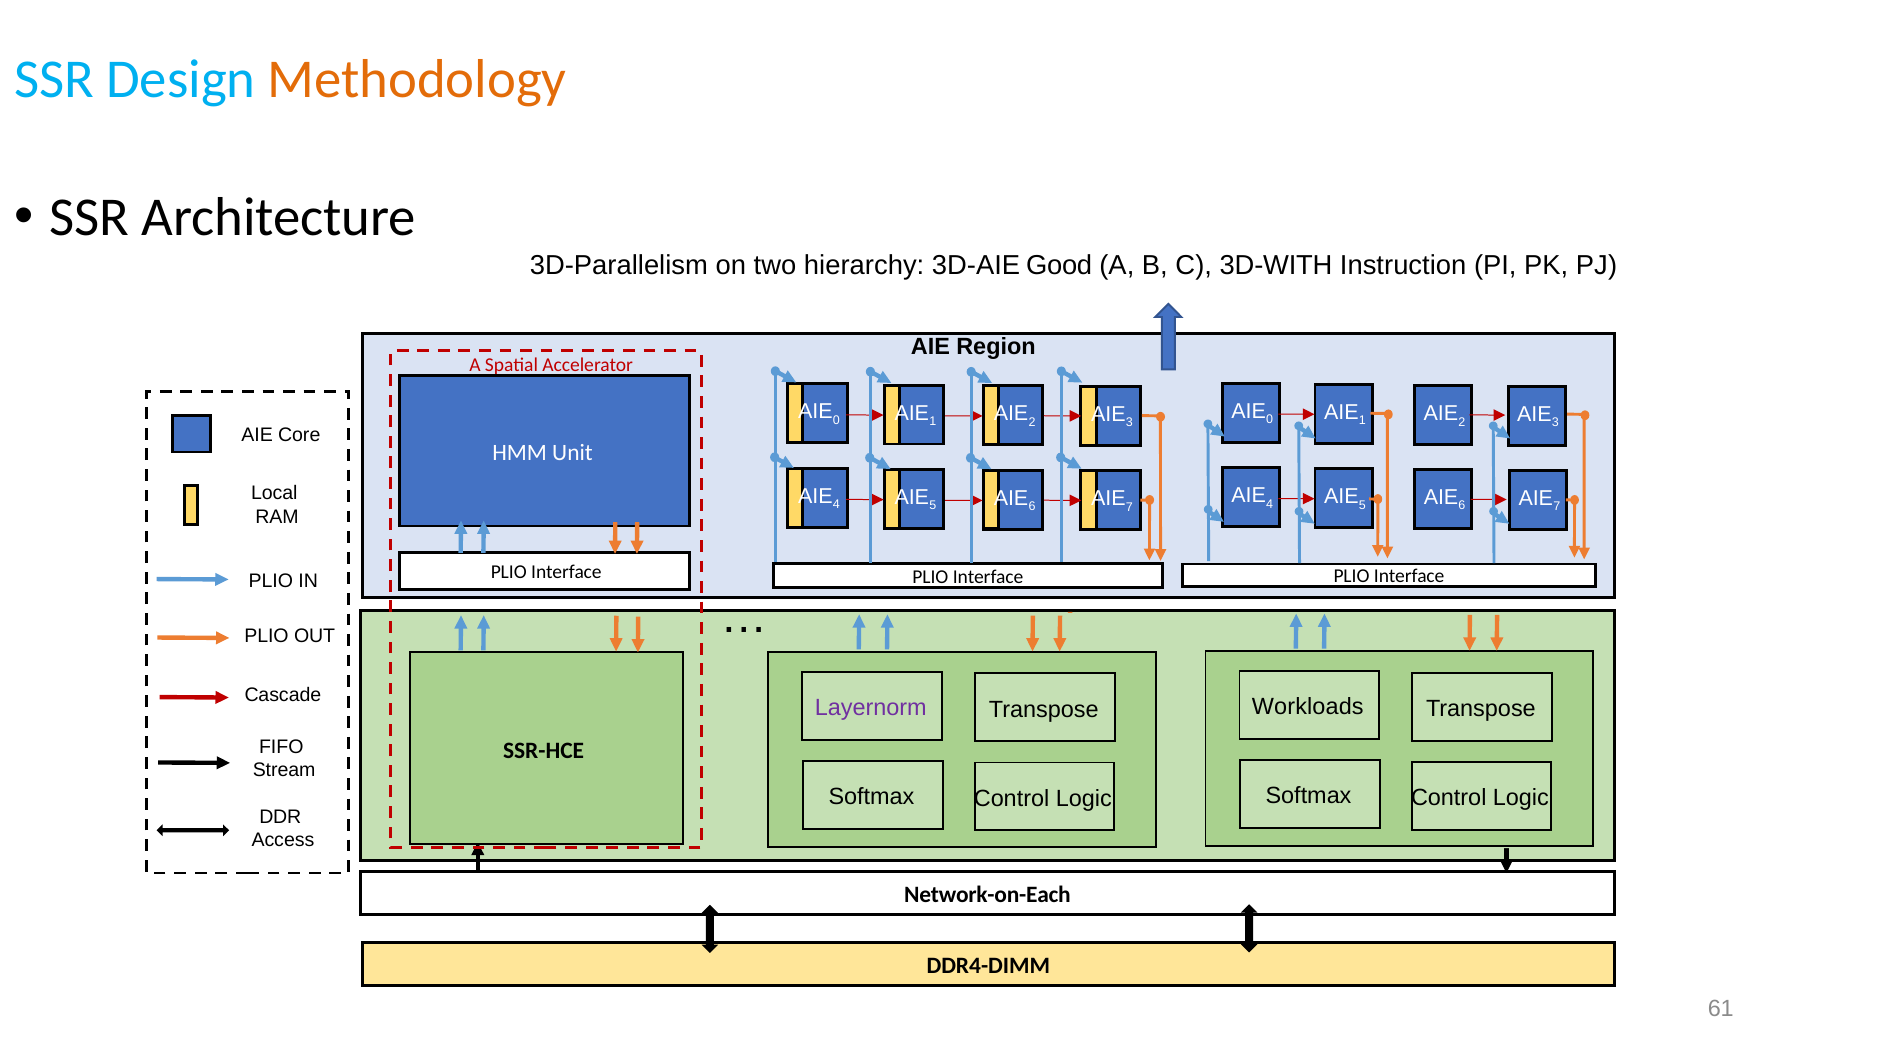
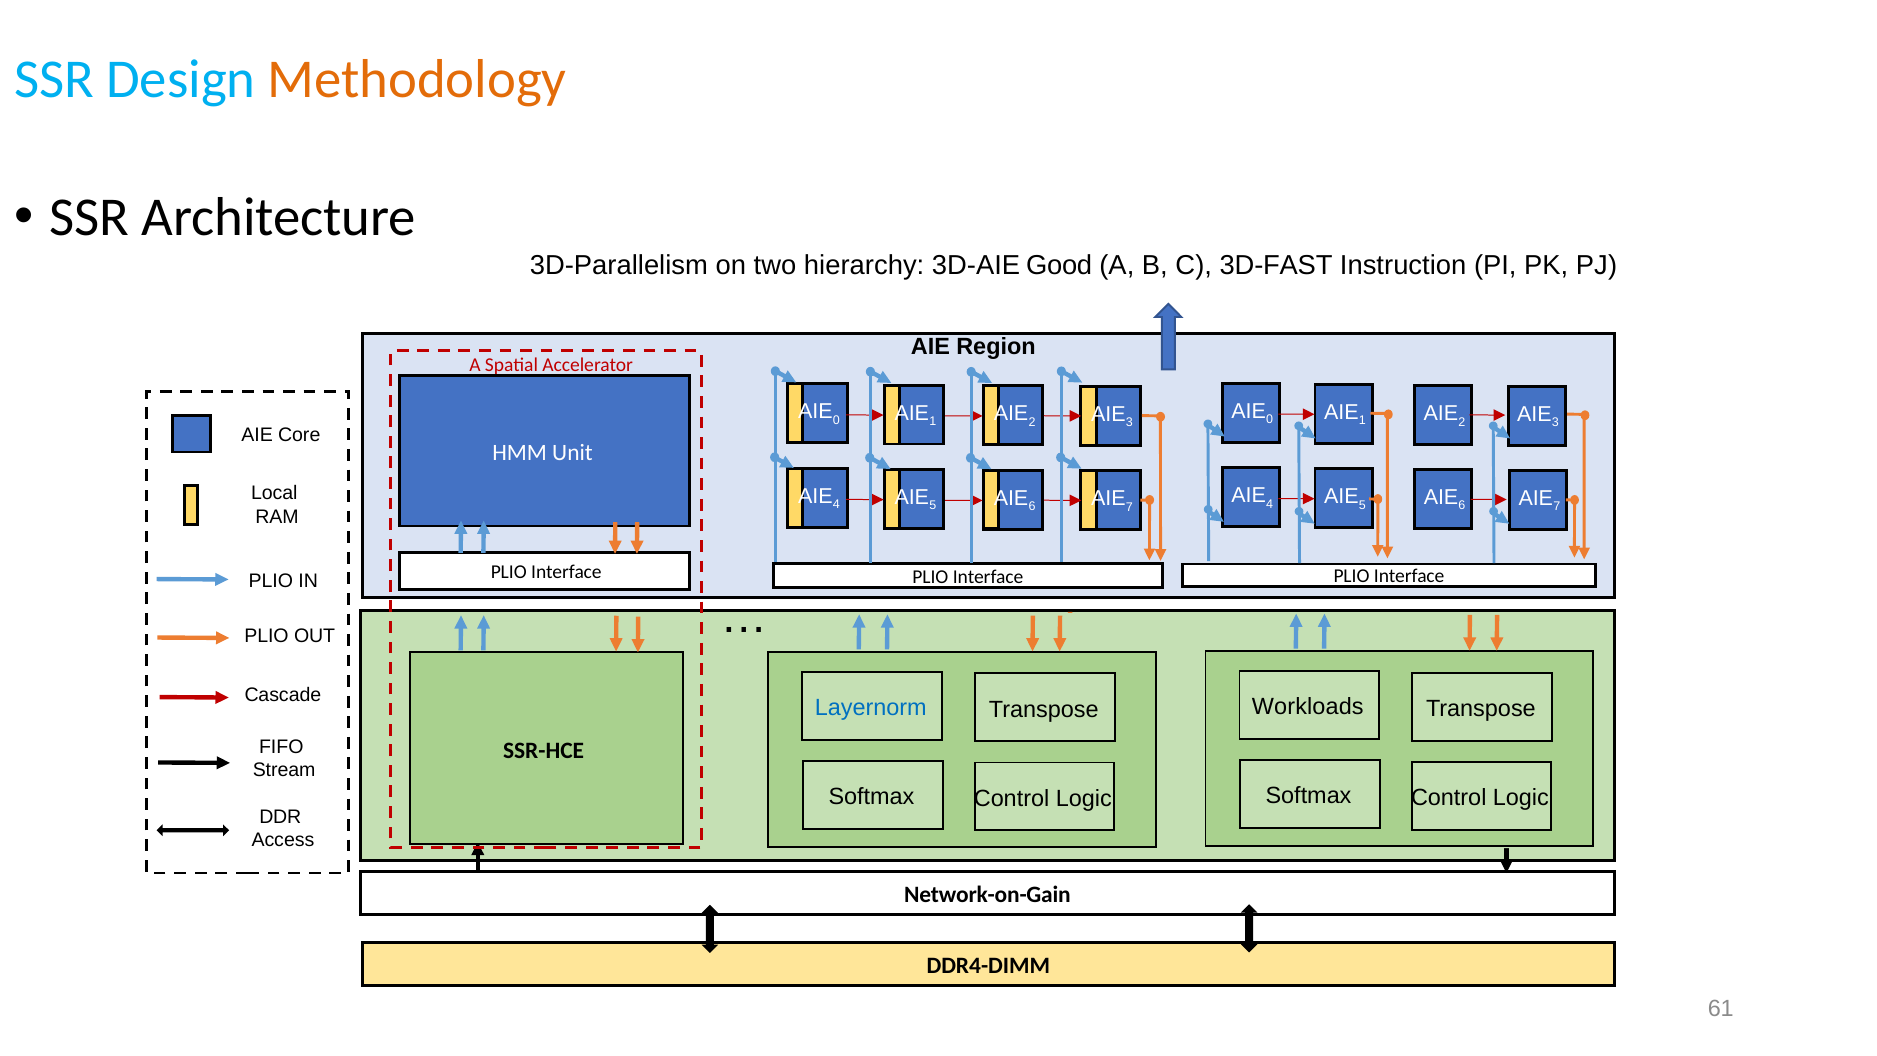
3D-WITH: 3D-WITH -> 3D-FAST (1276, 265)
Layernorm colour: purple -> blue (871, 708)
Network-on-Each: Network-on-Each -> Network-on-Gain (987, 894)
